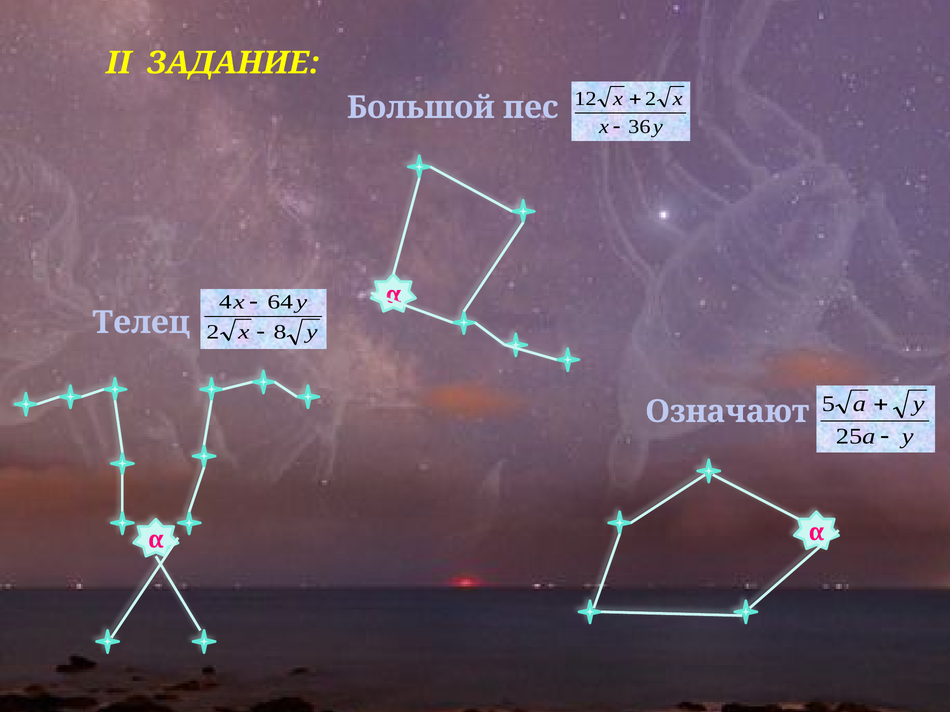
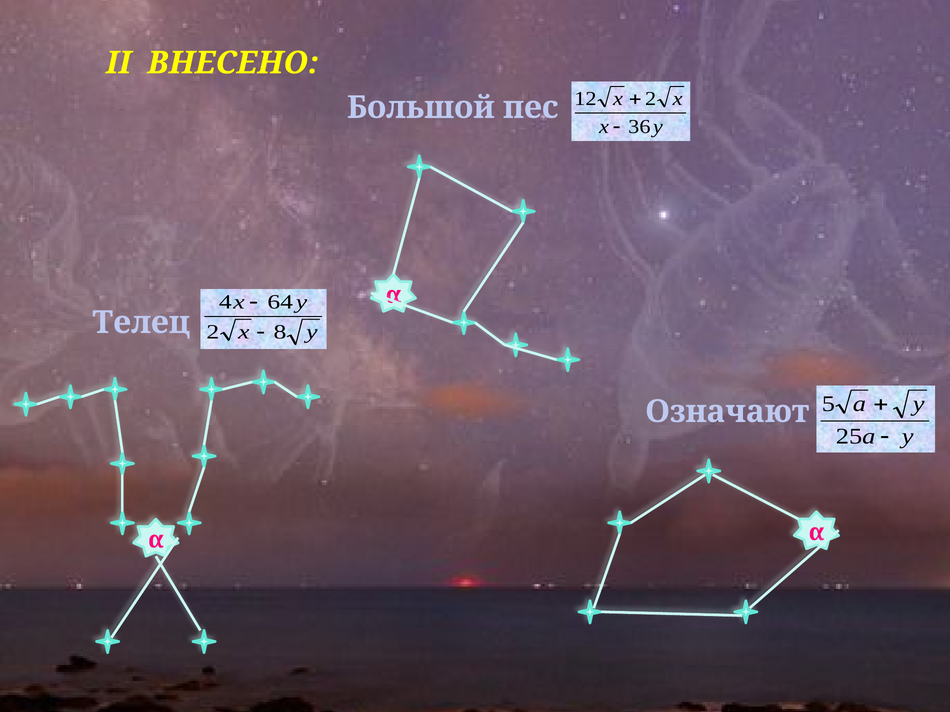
ЗАДАНИЕ: ЗАДАНИЕ -> ВНЕСЕНО (233, 63)
